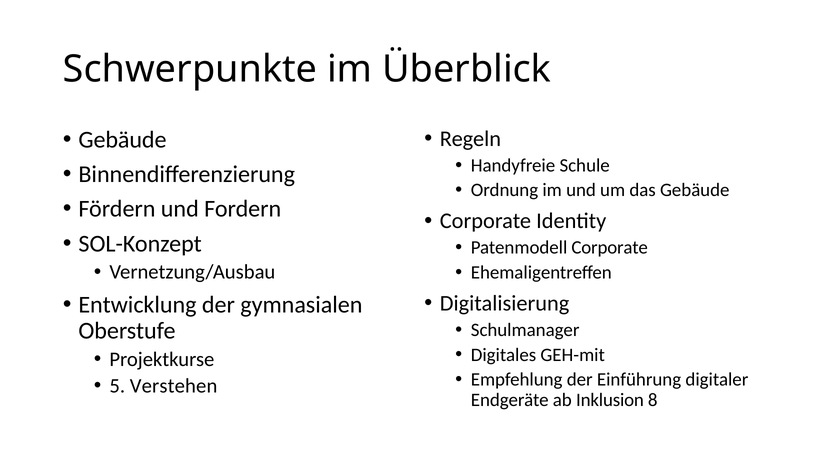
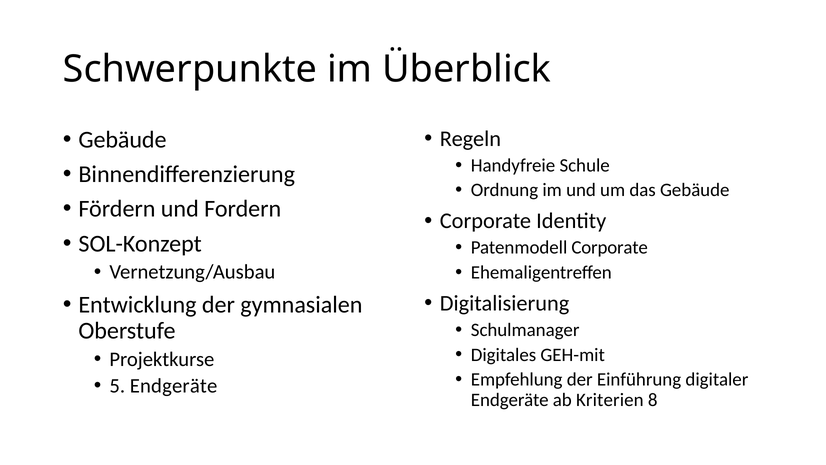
5 Verstehen: Verstehen -> Endgeräte (174, 386)
Inklusion: Inklusion -> Kriterien (610, 400)
